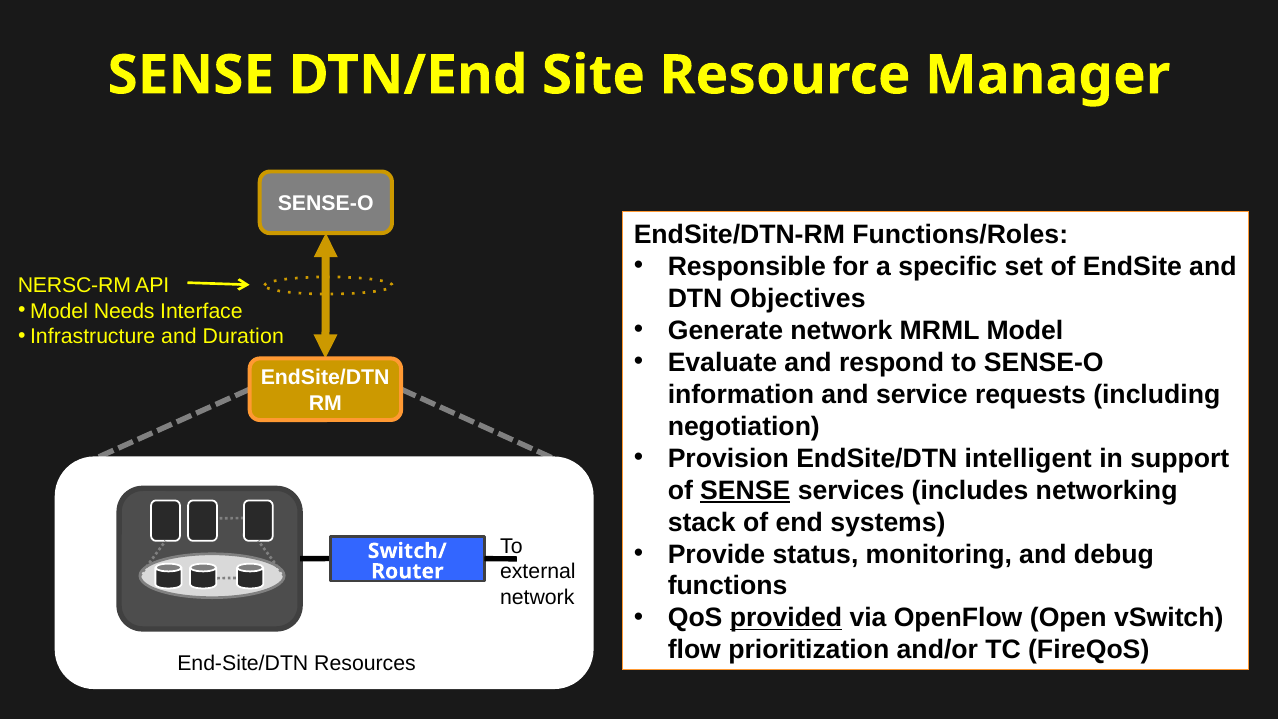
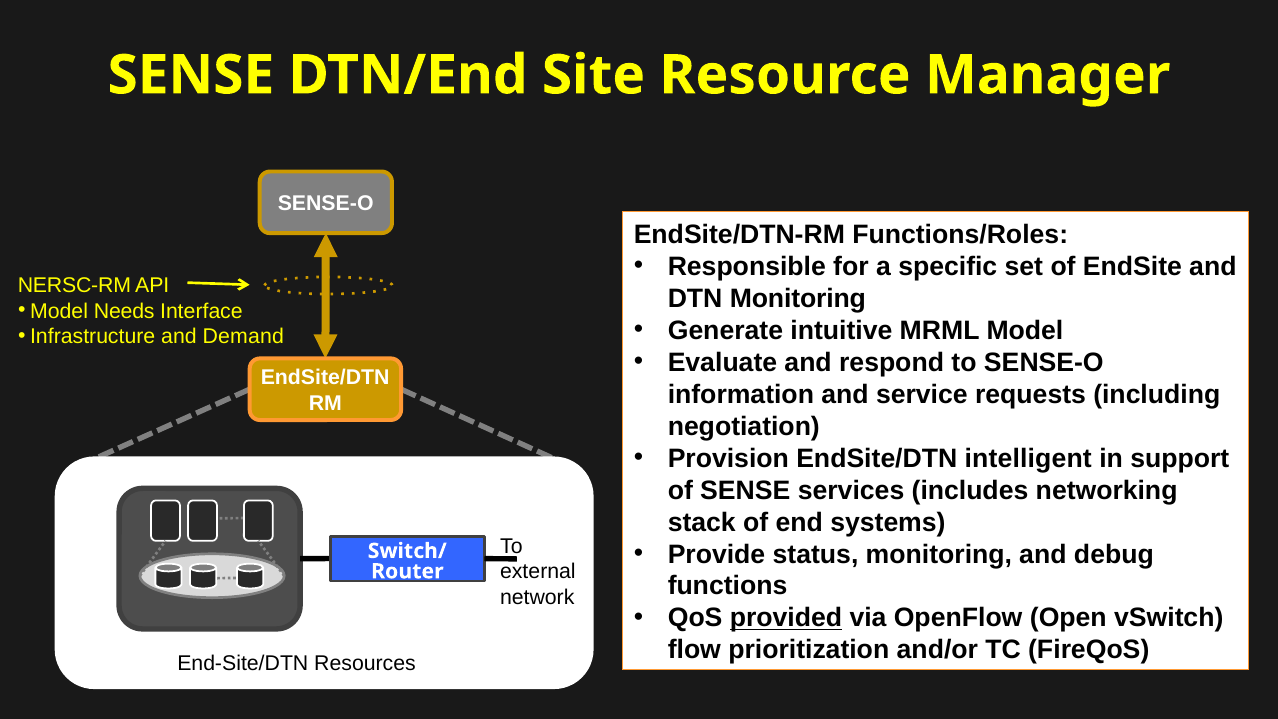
DTN Objectives: Objectives -> Monitoring (798, 299)
Generate network: network -> intuitive (841, 330)
Duration: Duration -> Demand (243, 337)
SENSE underline: present -> none (745, 490)
